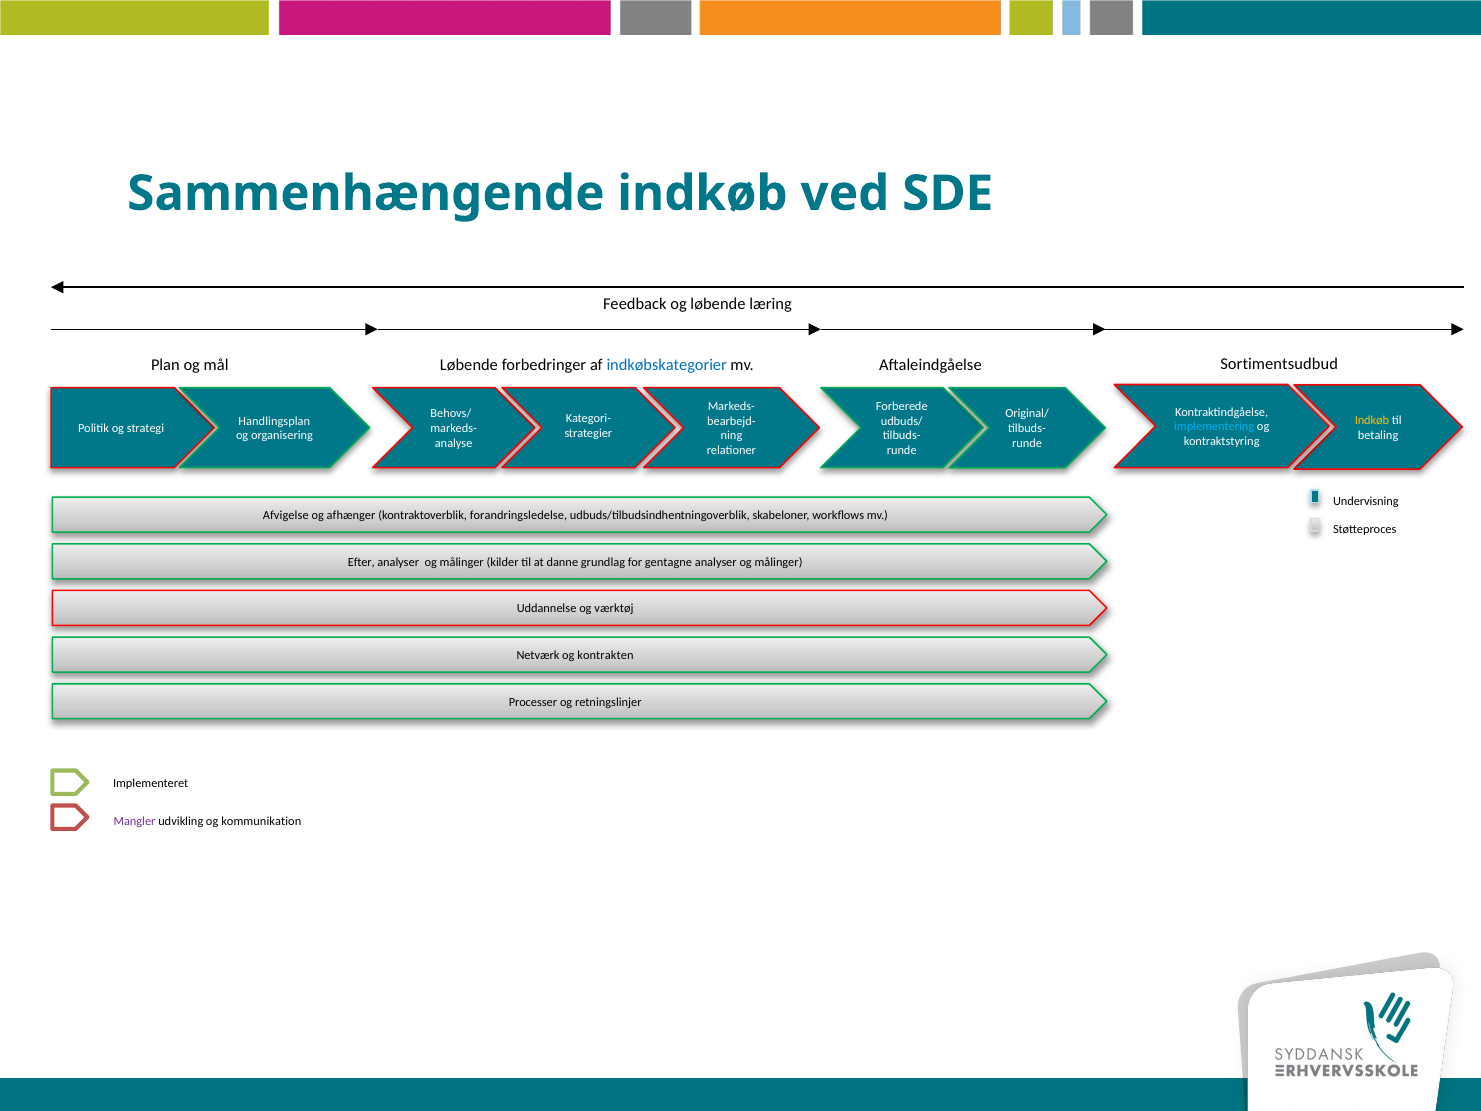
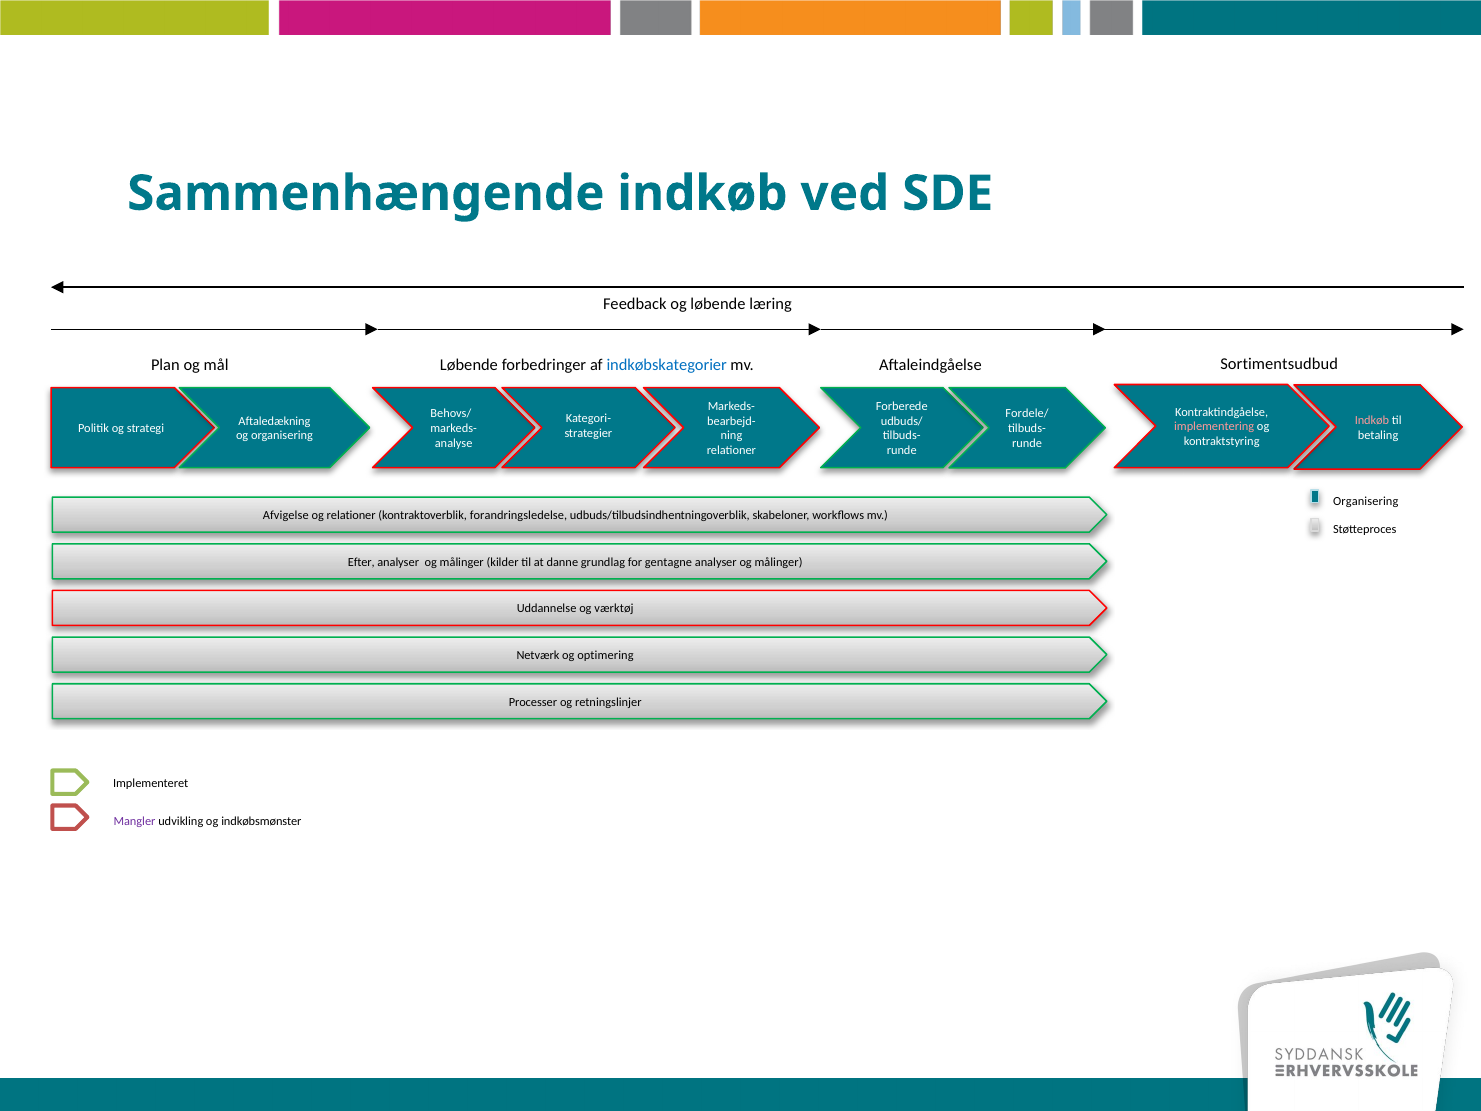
Original/: Original/ -> Fordele/ (1027, 414)
Indkøb colour: yellow -> pink (1372, 420)
Handlingsplan: Handlingsplan -> Aftaledækning (274, 421)
implementering colour: light blue -> pink (1214, 427)
Undervisning: Undervisning -> Organisering (1366, 501)
og afhænger: afhænger -> relationer (351, 515)
kontrakten: kontrakten -> optimering (605, 655)
kommunikation: kommunikation -> indkøbsmønster (261, 821)
